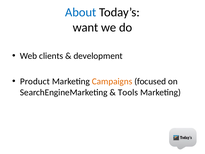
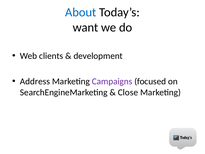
Product: Product -> Address (35, 81)
Campaigns colour: orange -> purple (112, 81)
Tools: Tools -> Close (128, 92)
